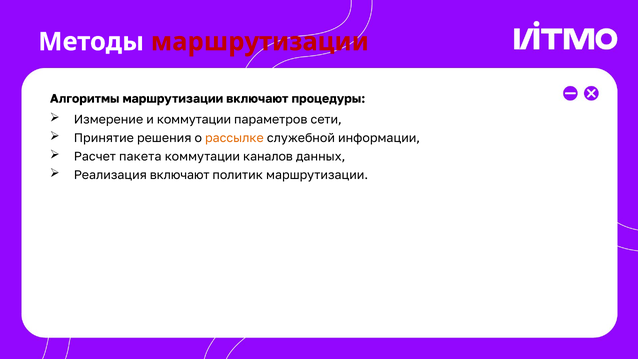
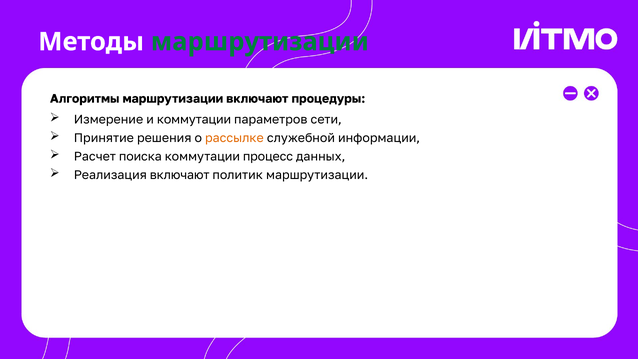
маршрутизации colour: red -> green (260, 42)
пакета: пакета -> поиска (140, 157)
каналов: каналов -> процесс (268, 157)
